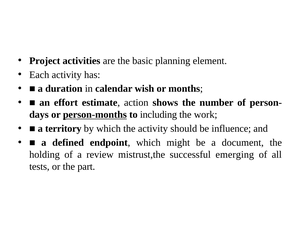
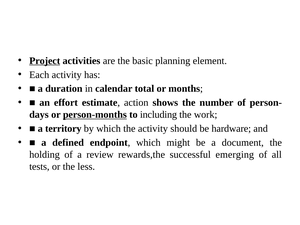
Project underline: none -> present (45, 61)
wish: wish -> total (144, 89)
influence: influence -> hardware (231, 129)
mistrust,the: mistrust,the -> rewards,the (142, 155)
part: part -> less (86, 167)
